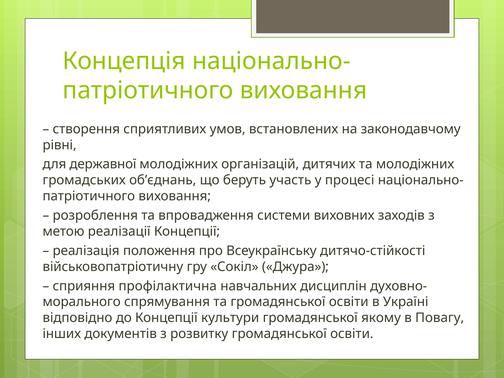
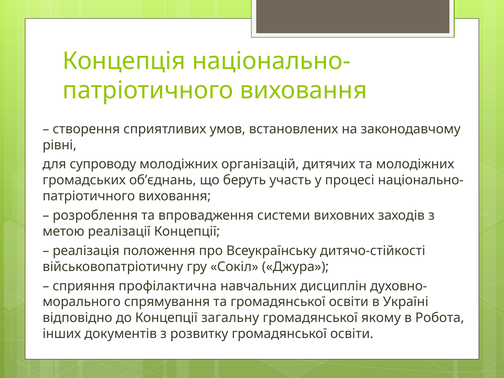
державної: державної -> супроводу (103, 164)
культури: культури -> загальну (230, 318)
Повагу: Повагу -> Робота (440, 318)
